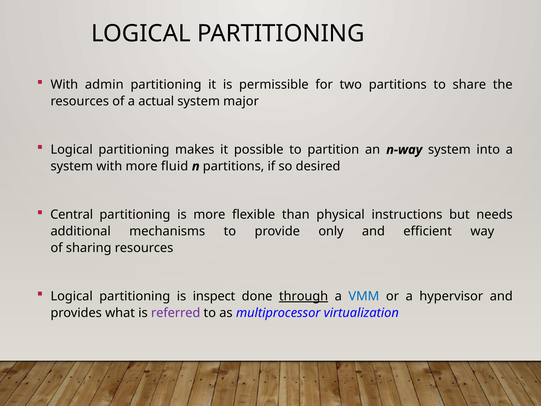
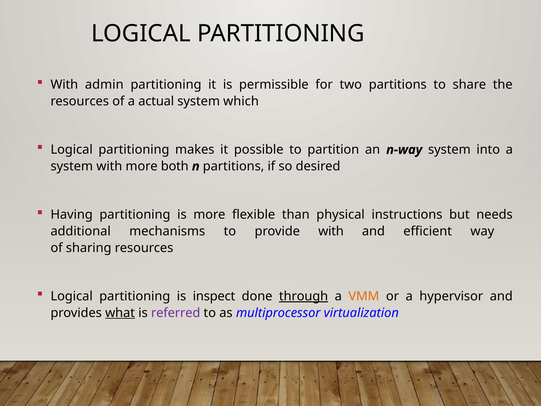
major: major -> which (241, 101)
fluid: fluid -> both (175, 166)
Central: Central -> Having (72, 215)
provide only: only -> with (331, 231)
VMM colour: blue -> orange (364, 296)
what underline: none -> present (120, 313)
